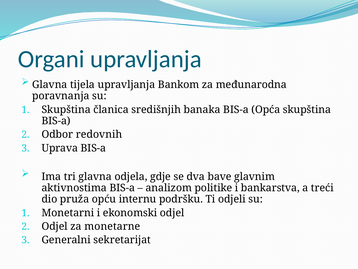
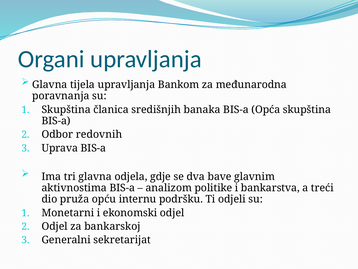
monetarne: monetarne -> bankarskoj (112, 226)
